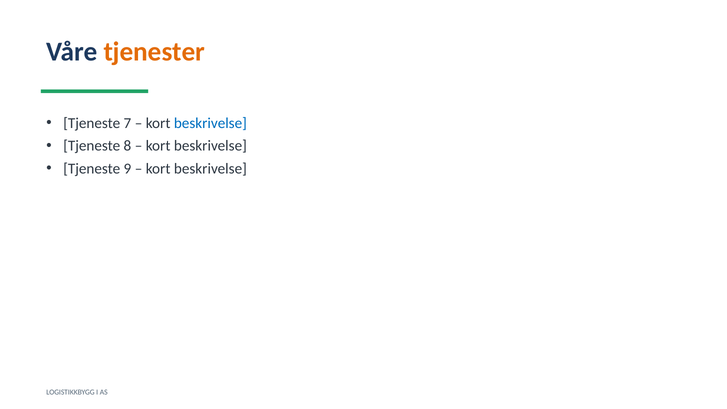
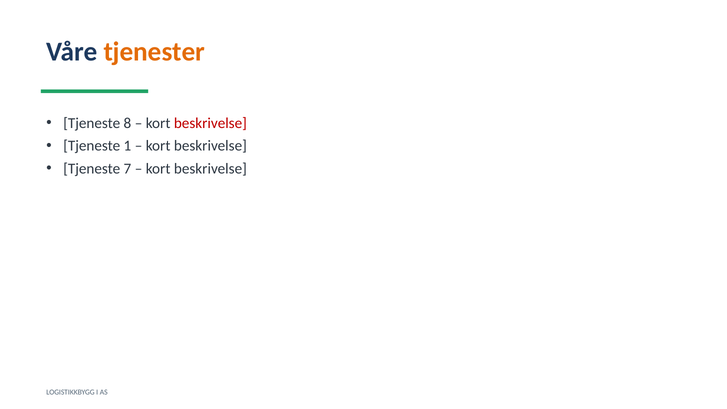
7: 7 -> 8 (127, 123)
beskrivelse colour: blue -> red (210, 123)
8: 8 -> 1 (127, 146)
9: 9 -> 7 (127, 169)
